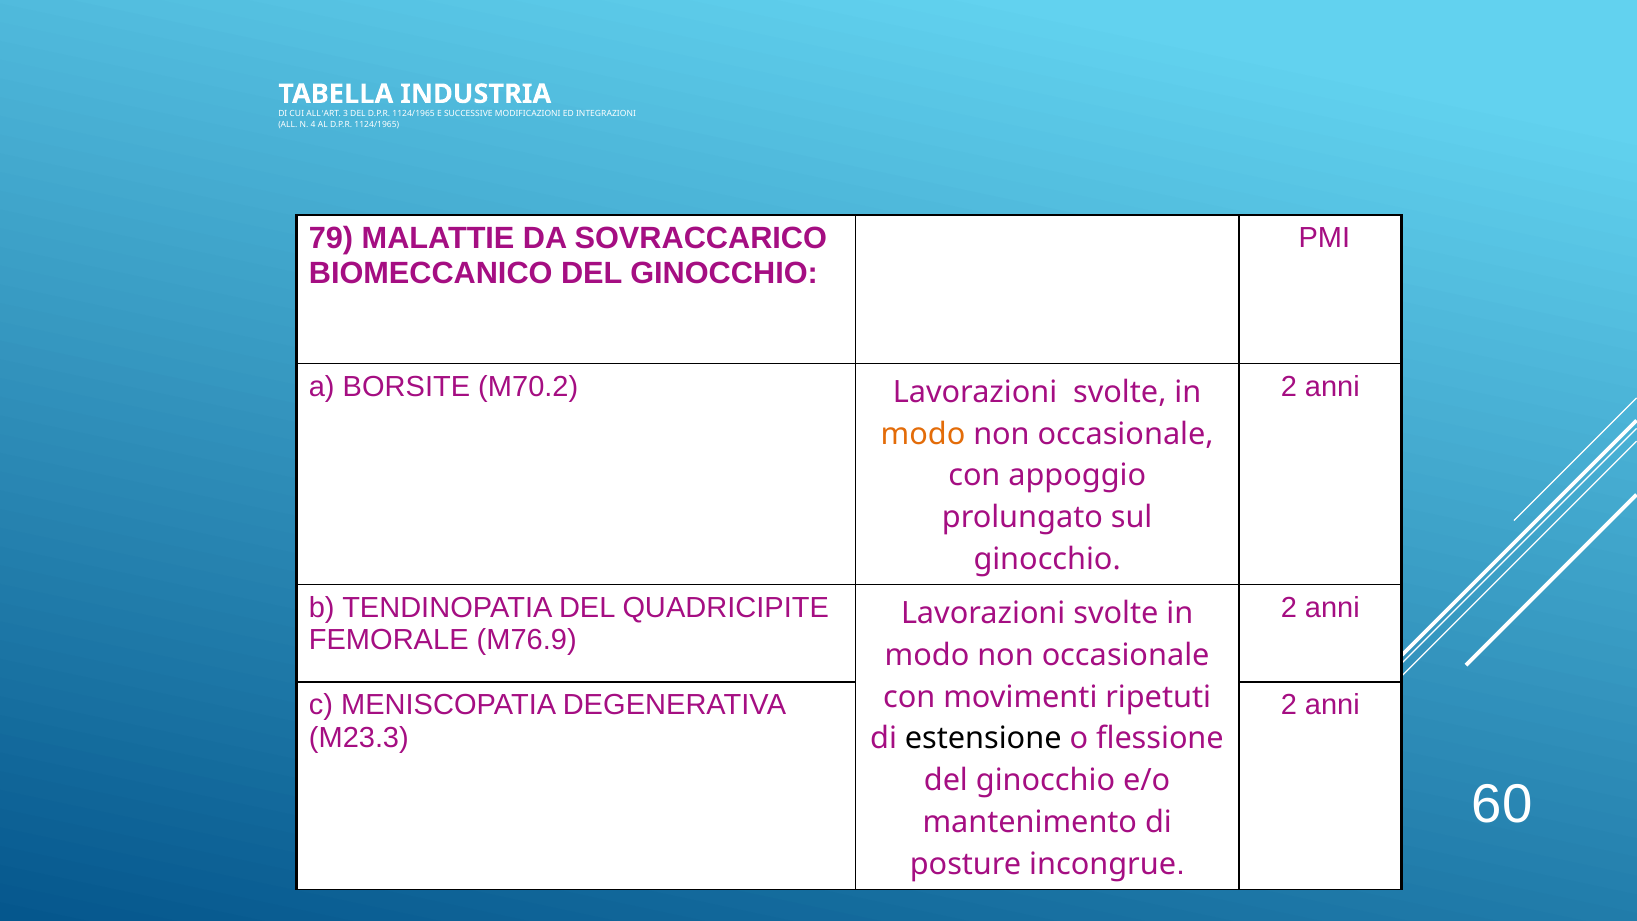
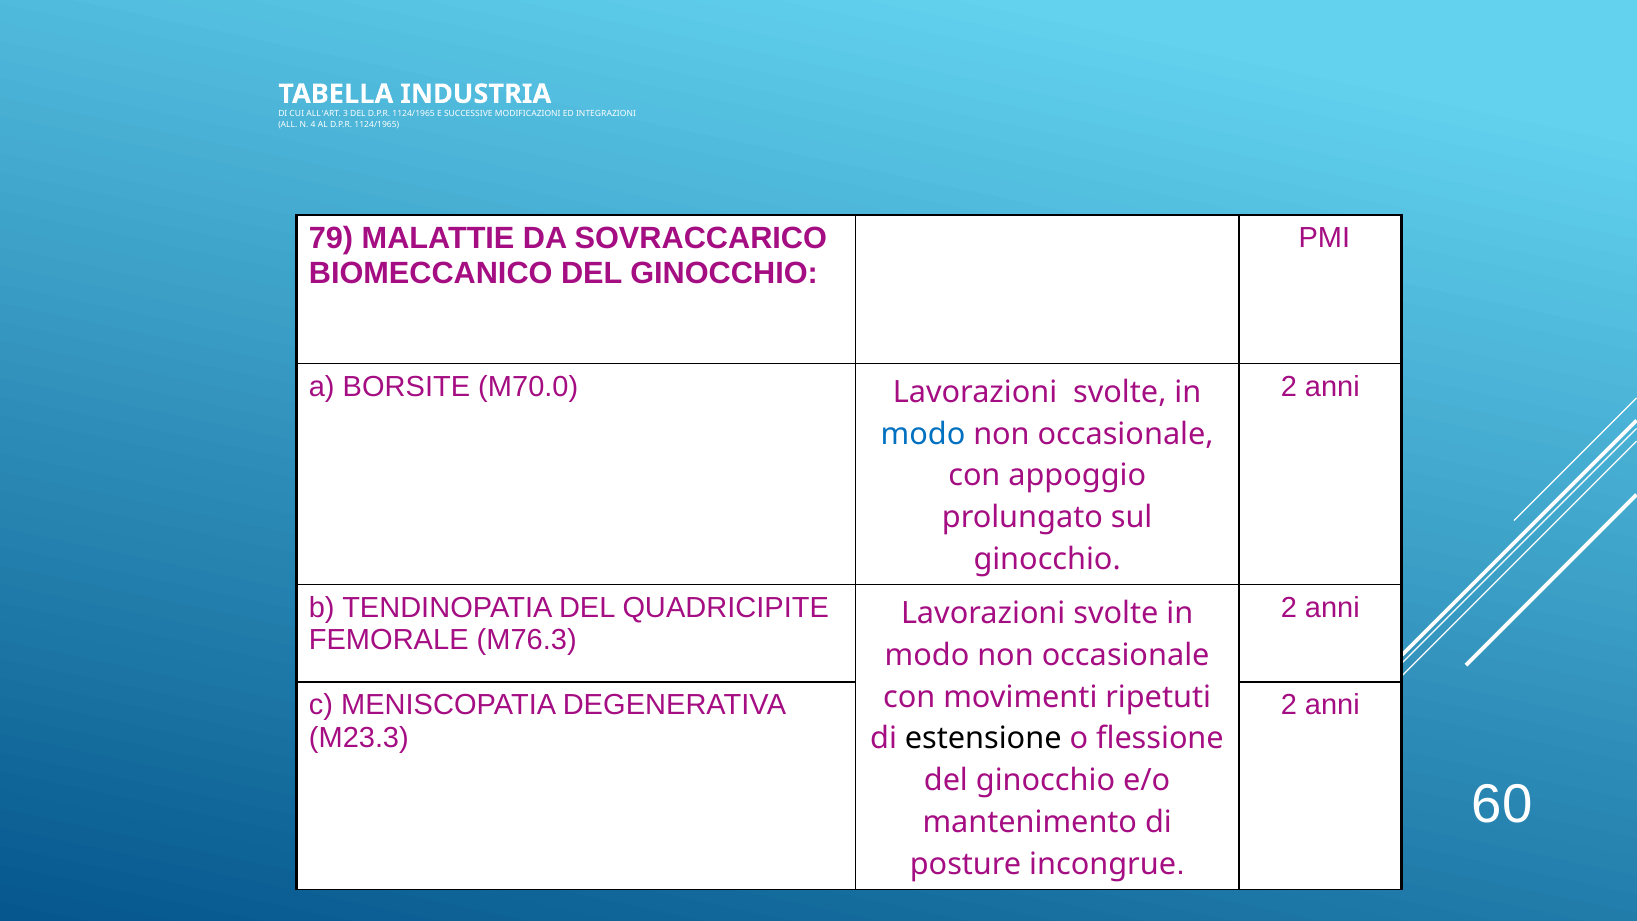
M70.2: M70.2 -> M70.0 (528, 386)
modo colour: orange -> blue (923, 434)
M76.9: M76.9 -> M76.3 (527, 640)
